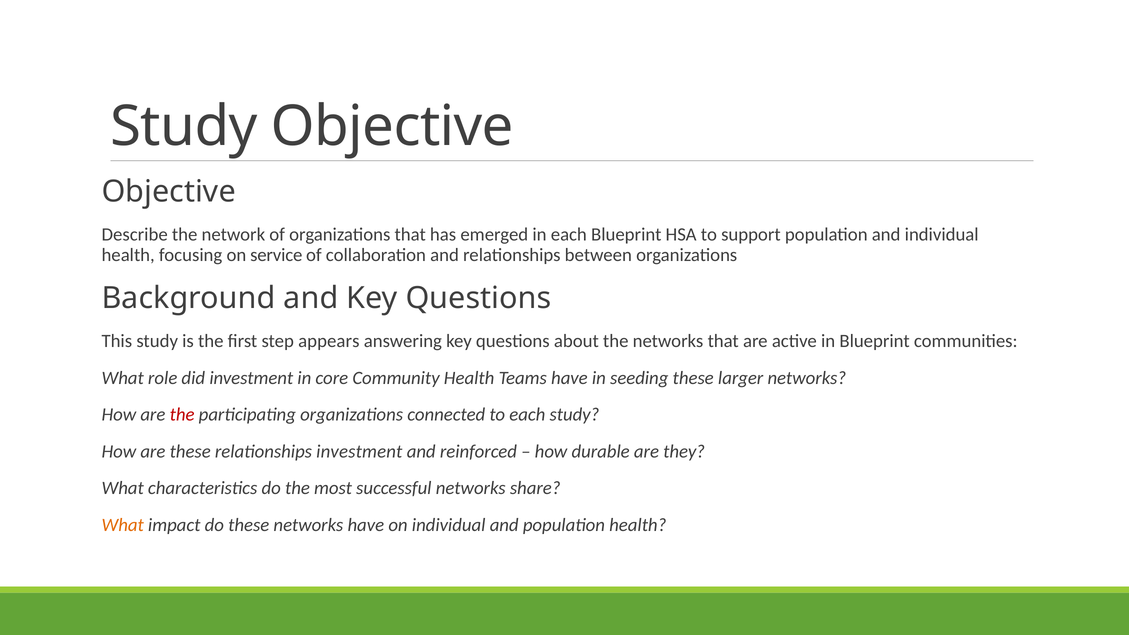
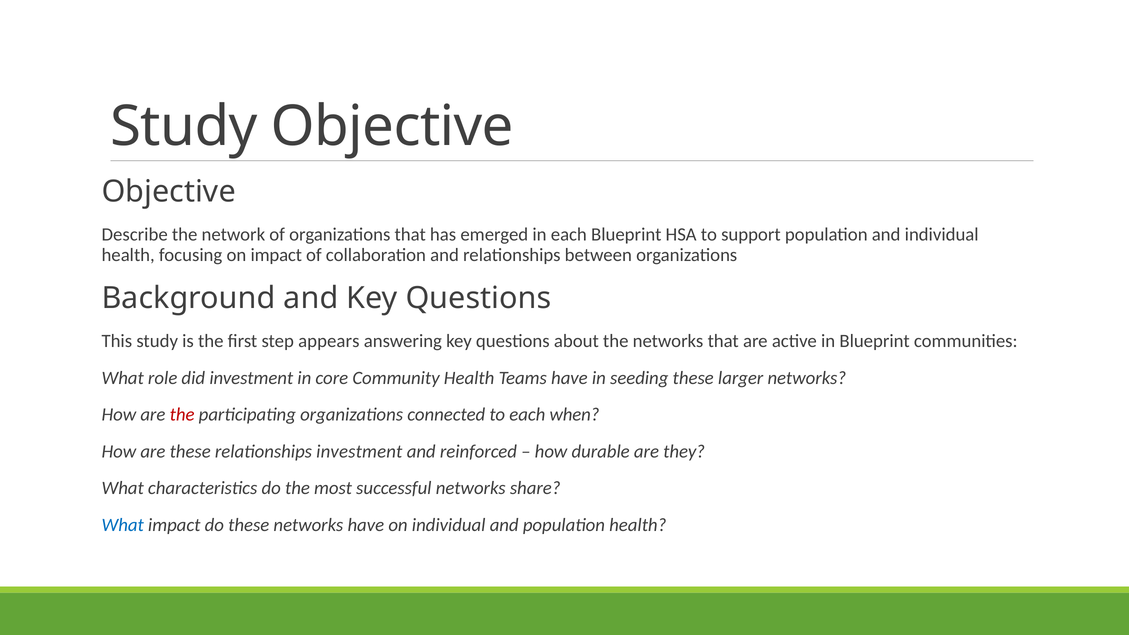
on service: service -> impact (276, 255)
each study: study -> when (574, 415)
What colour: orange -> blue (123, 525)
